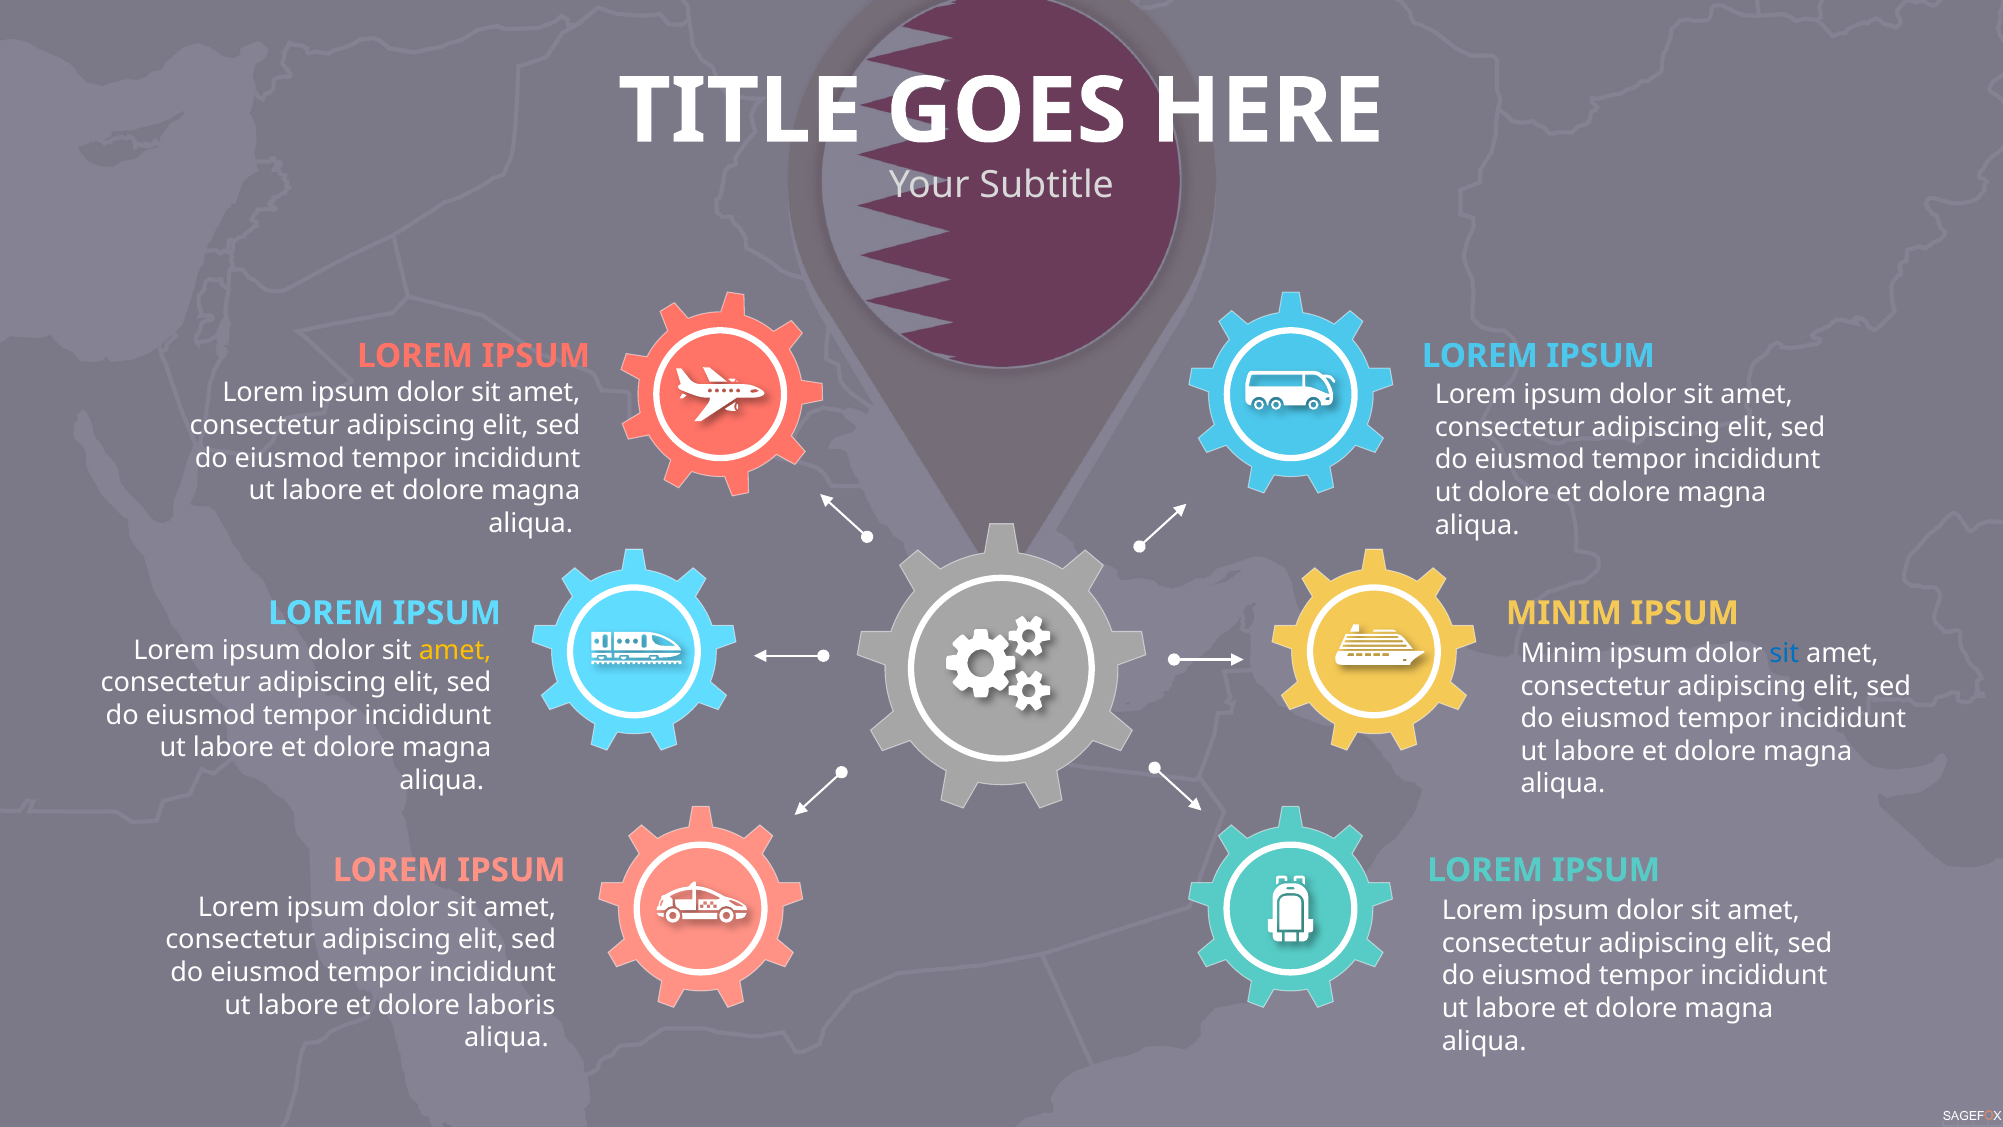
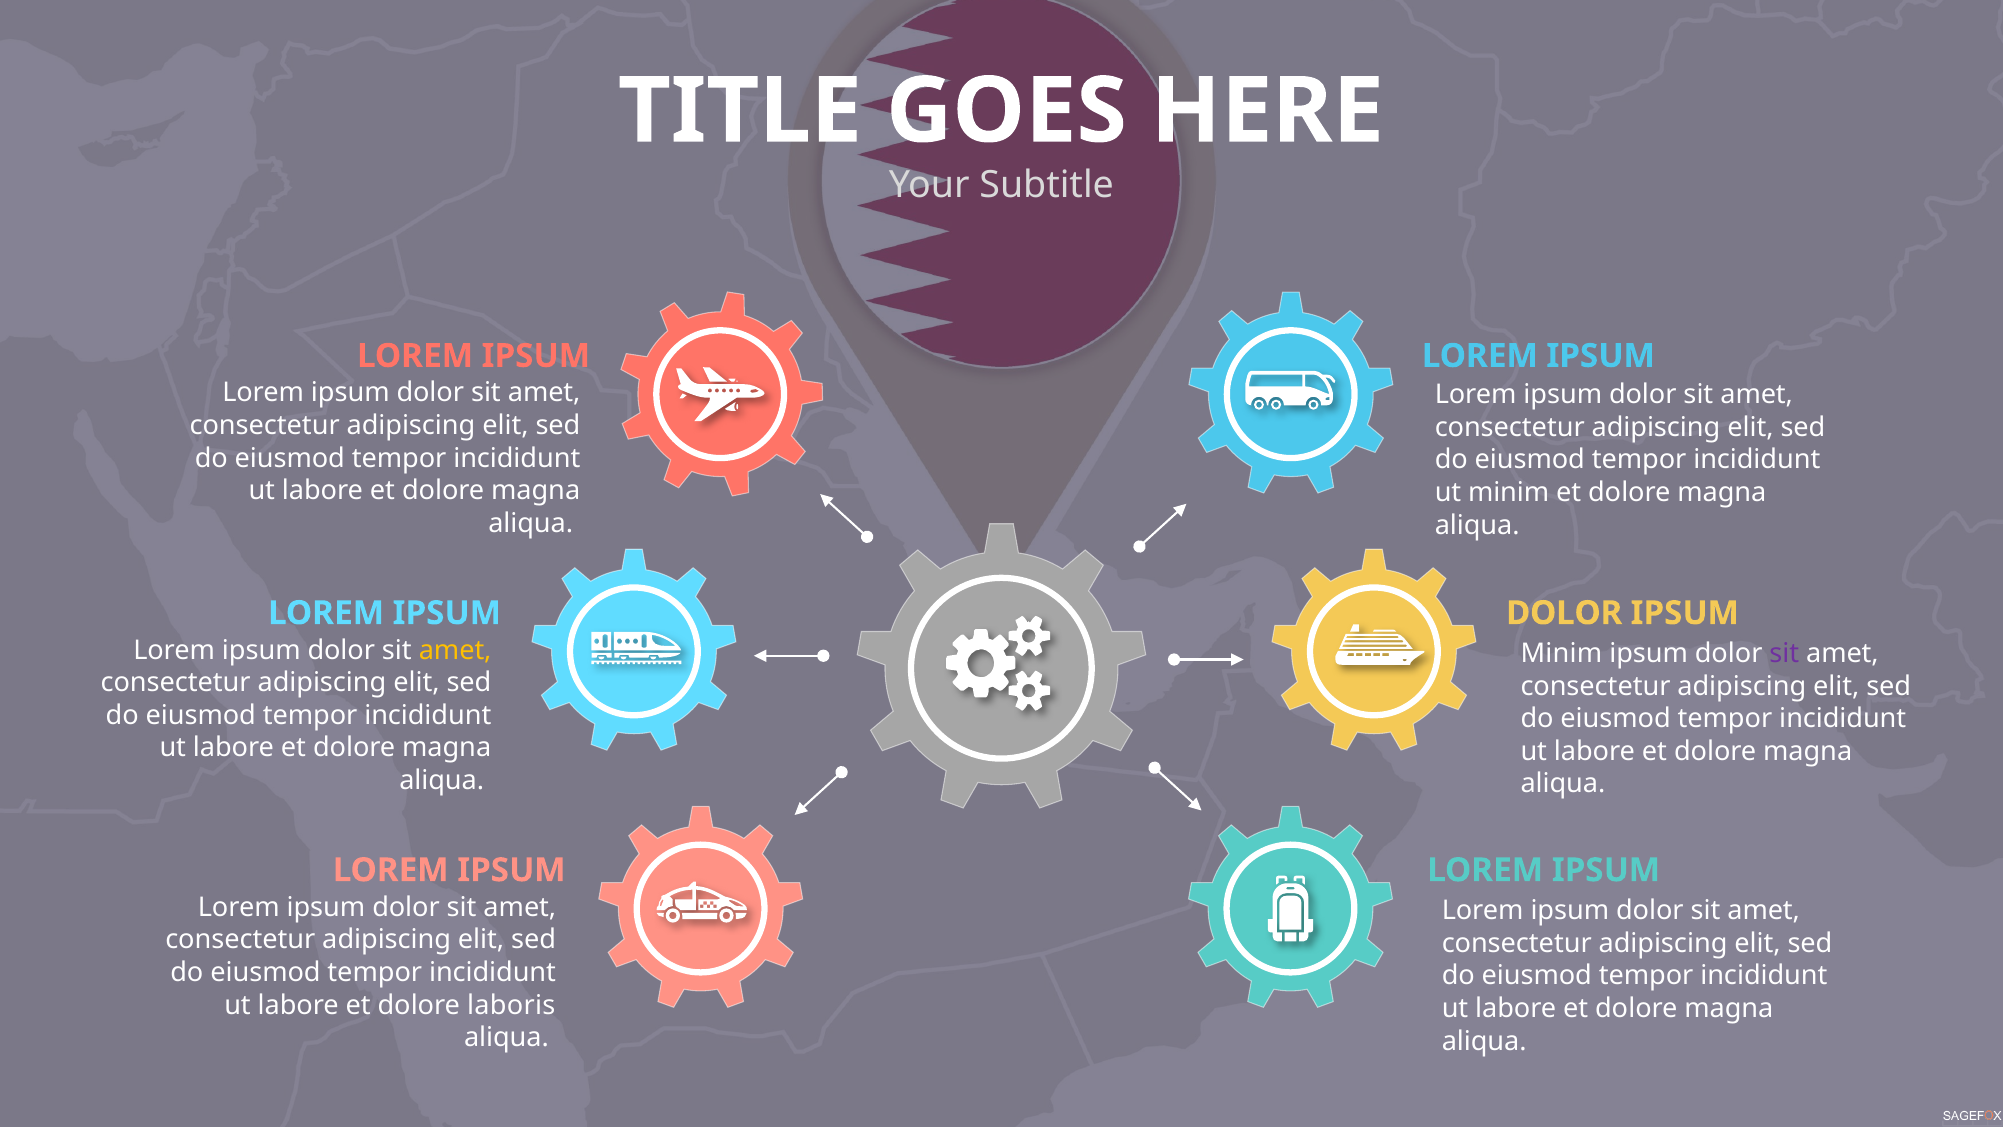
ut dolore: dolore -> minim (1509, 492)
MINIM: MINIM -> DOLOR (1564, 613)
sit colour: blue -> purple (1784, 653)
